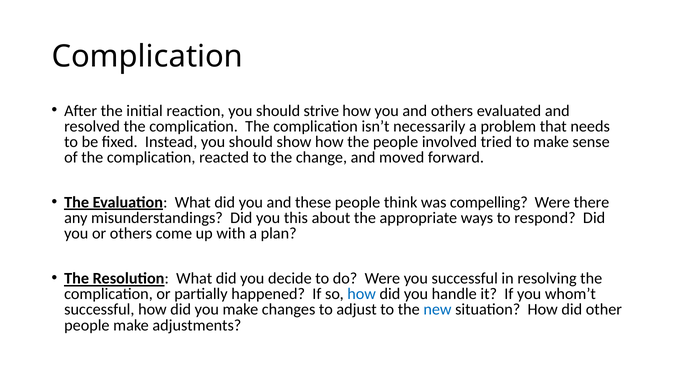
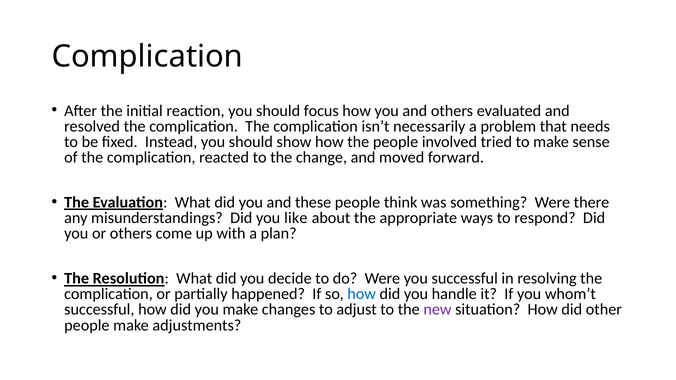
strive: strive -> focus (321, 111)
compelling: compelling -> something (489, 203)
this: this -> like (296, 218)
new colour: blue -> purple (437, 310)
